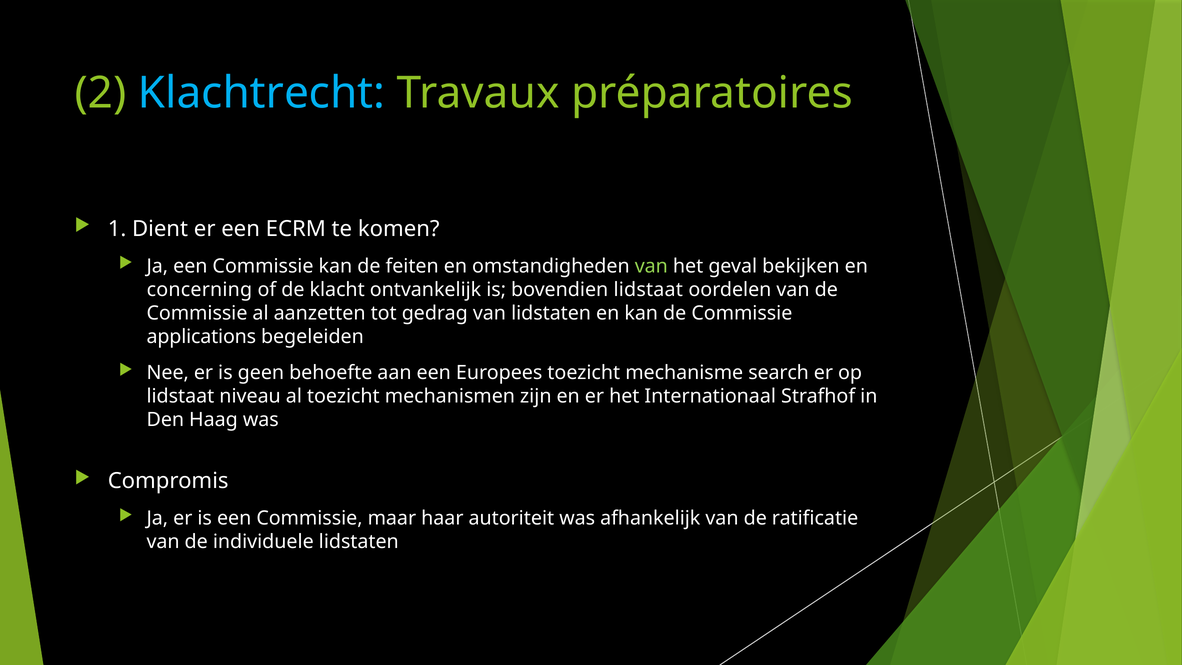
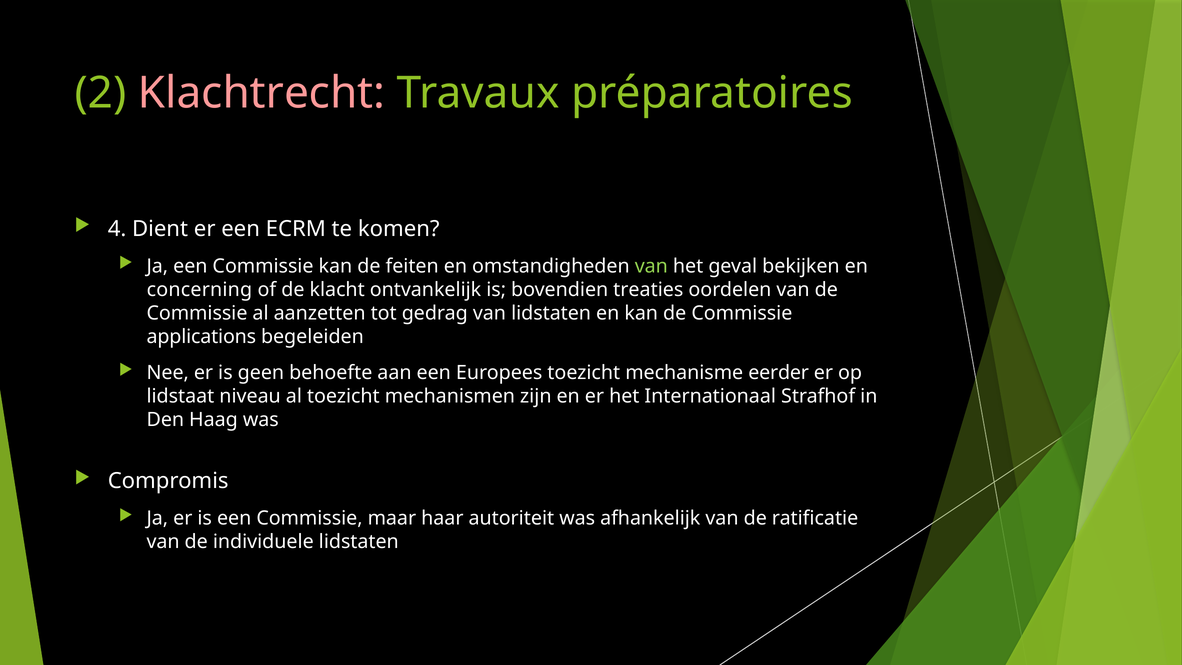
Klachtrecht colour: light blue -> pink (262, 93)
1: 1 -> 4 (117, 229)
bovendien lidstaat: lidstaat -> treaties (648, 290)
search: search -> eerder (779, 373)
